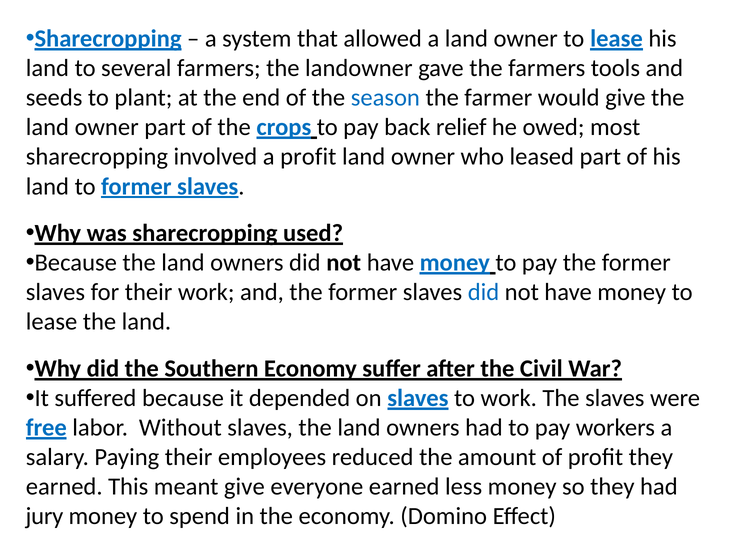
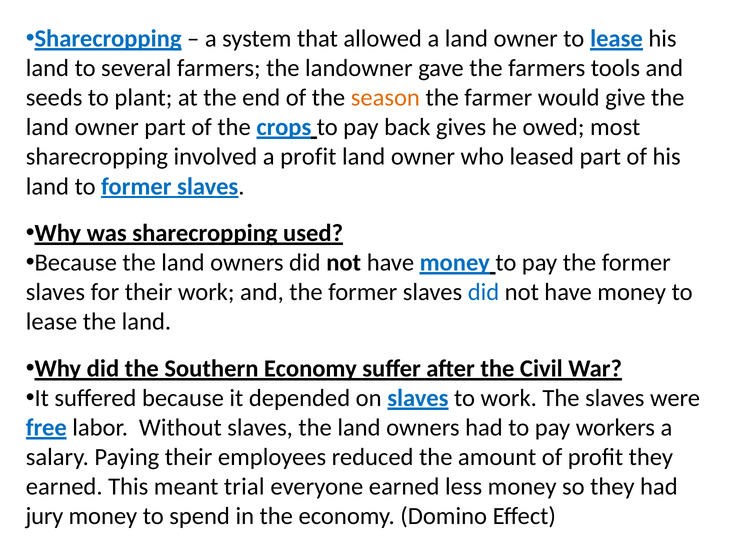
season colour: blue -> orange (385, 98)
relief: relief -> gives (461, 127)
meant give: give -> trial (244, 486)
